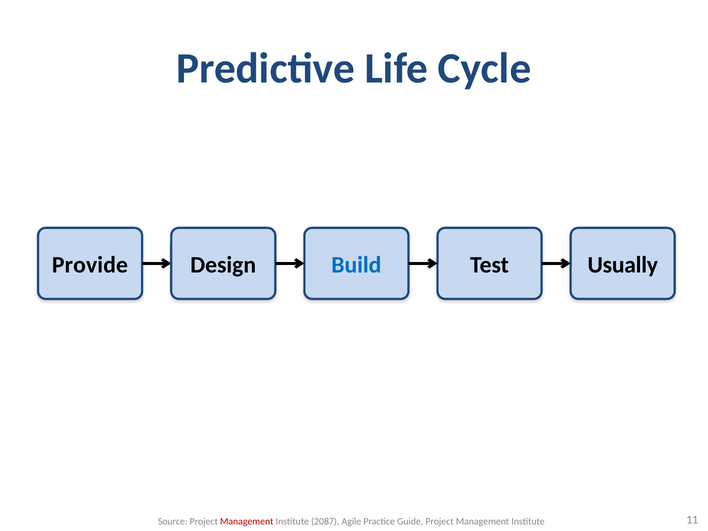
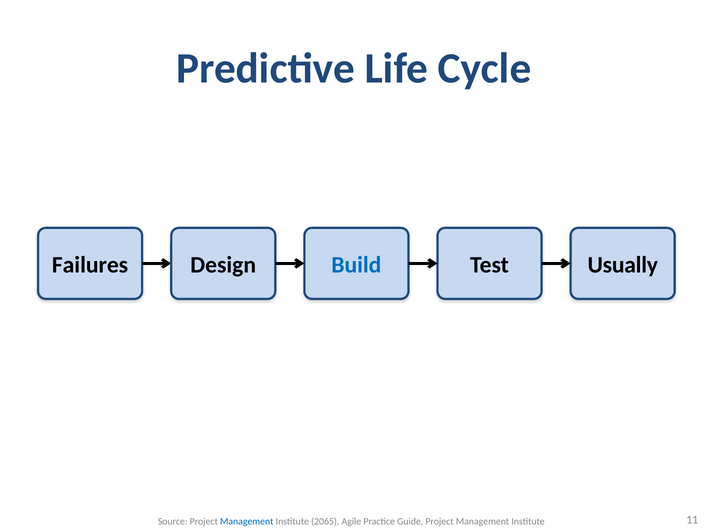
Provide: Provide -> Failures (90, 265)
Management colour: red -> blue (247, 522)
2087: 2087 -> 2065 (325, 522)
